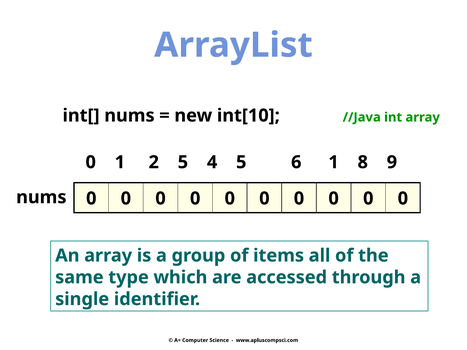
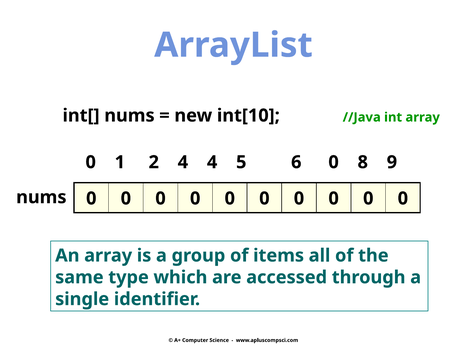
2 5: 5 -> 4 (183, 162)
6 1: 1 -> 0 (334, 162)
